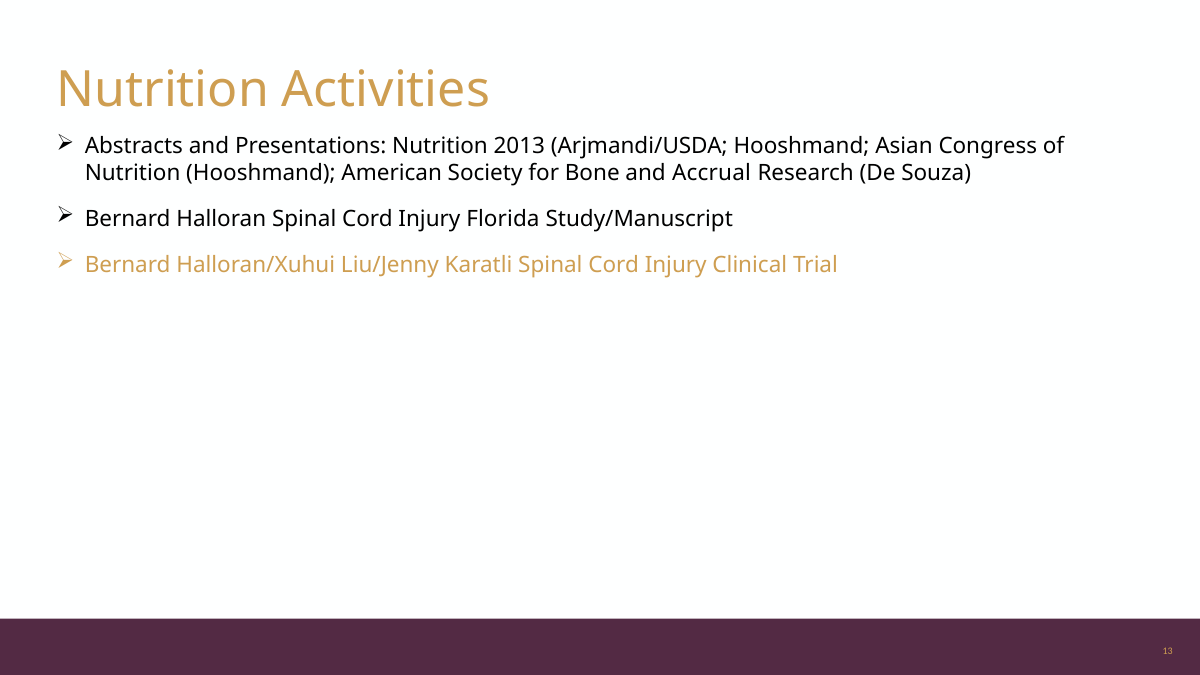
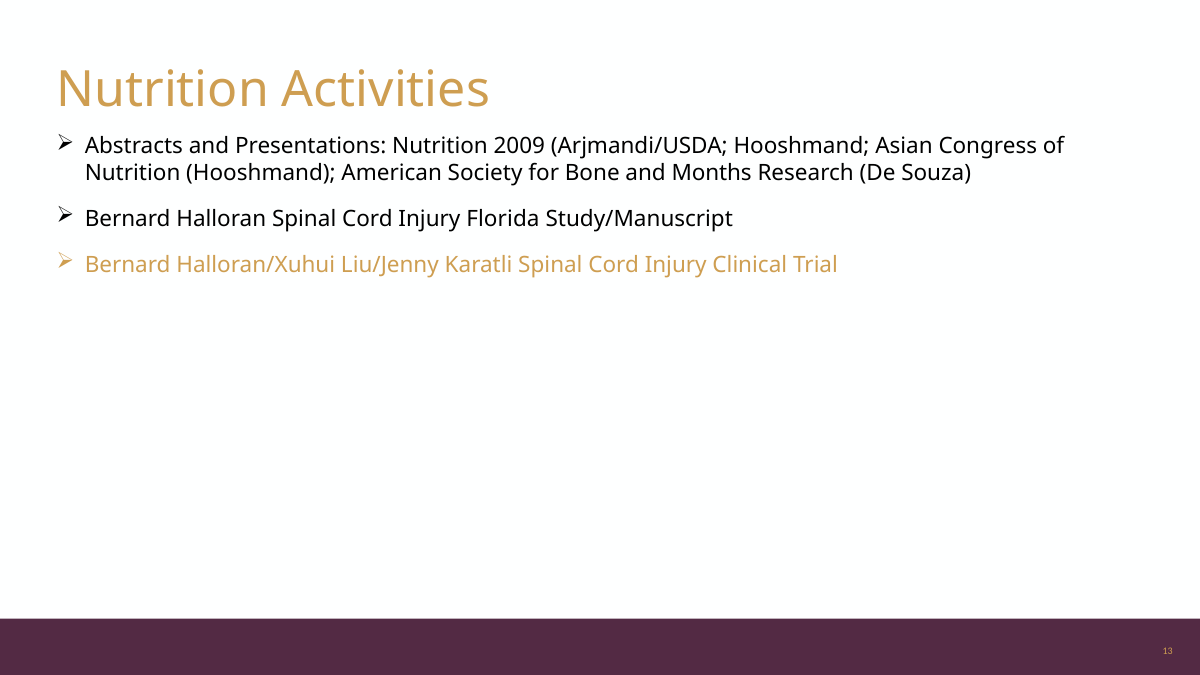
2013: 2013 -> 2009 (519, 146)
Accrual: Accrual -> Months (712, 173)
